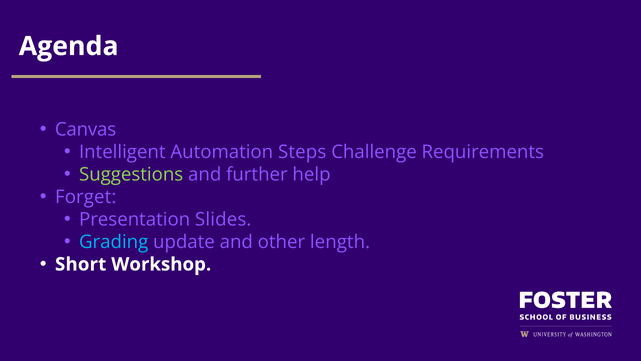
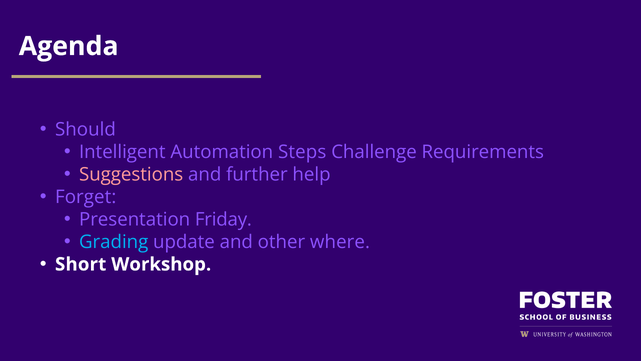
Canvas: Canvas -> Should (85, 129)
Suggestions colour: light green -> pink (131, 174)
Slides: Slides -> Friday (223, 219)
length: length -> where (340, 242)
